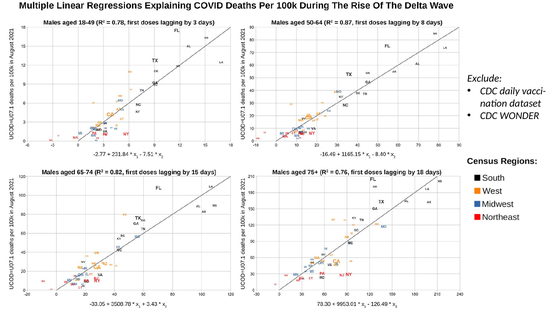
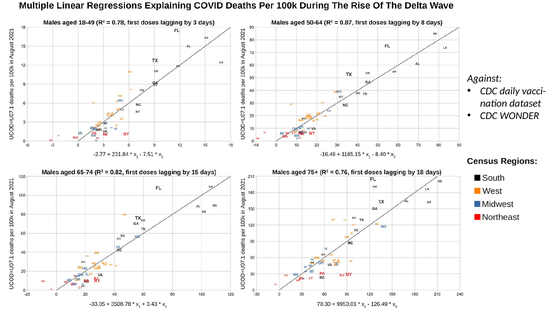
Exclude: Exclude -> Against (485, 79)
